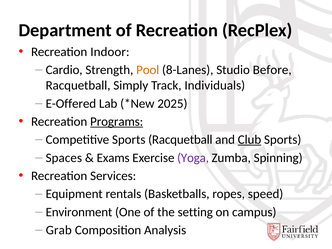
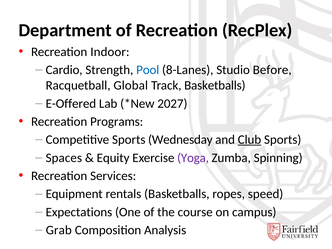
Pool colour: orange -> blue (148, 70)
Simply: Simply -> Global (131, 85)
Track Individuals: Individuals -> Basketballs (215, 85)
2025: 2025 -> 2027 (172, 103)
Programs underline: present -> none (117, 122)
Sports Racquetball: Racquetball -> Wednesday (180, 140)
Exams: Exams -> Equity (113, 158)
Environment: Environment -> Expectations (79, 212)
setting: setting -> course (195, 212)
